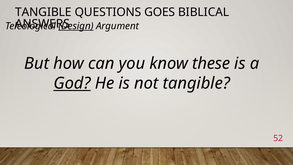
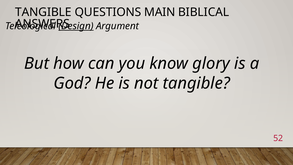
GOES: GOES -> MAIN (160, 12)
these: these -> glory (211, 63)
God underline: present -> none (72, 83)
